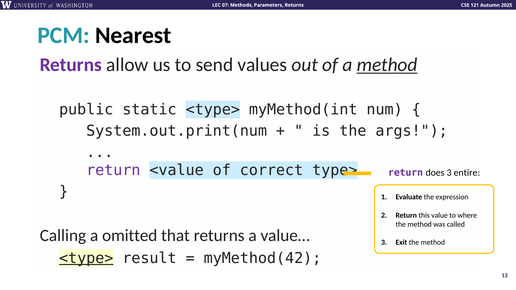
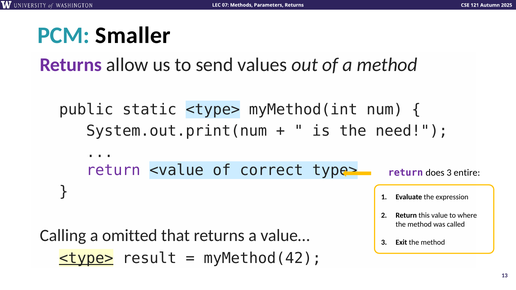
Nearest: Nearest -> Smaller (133, 35)
method underline: present -> none (387, 65)
args: args -> need (412, 131)
